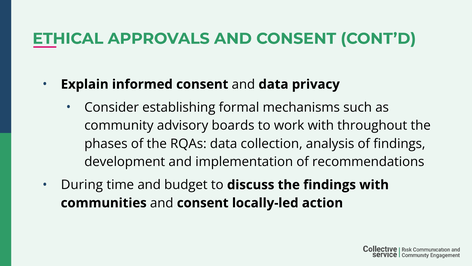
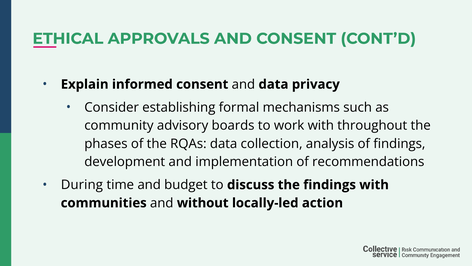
communities and consent: consent -> without (203, 203)
